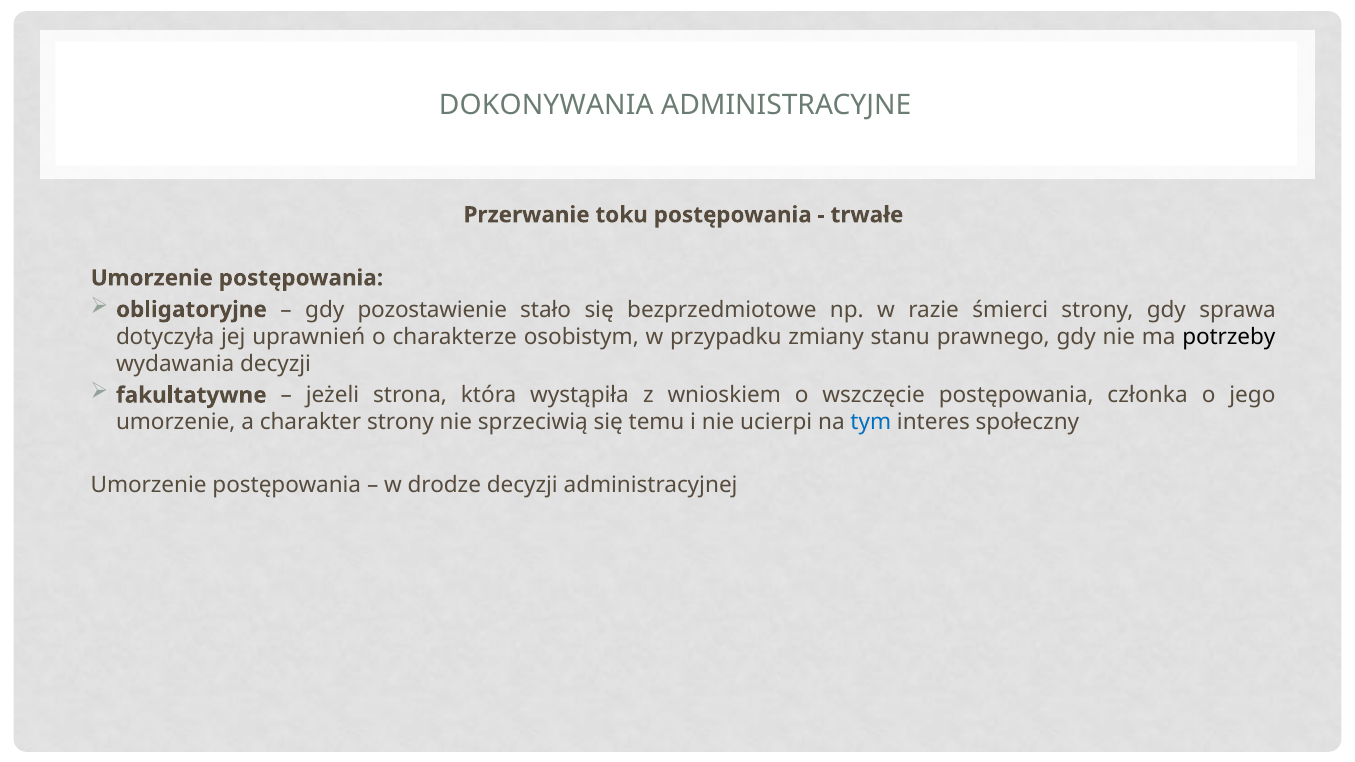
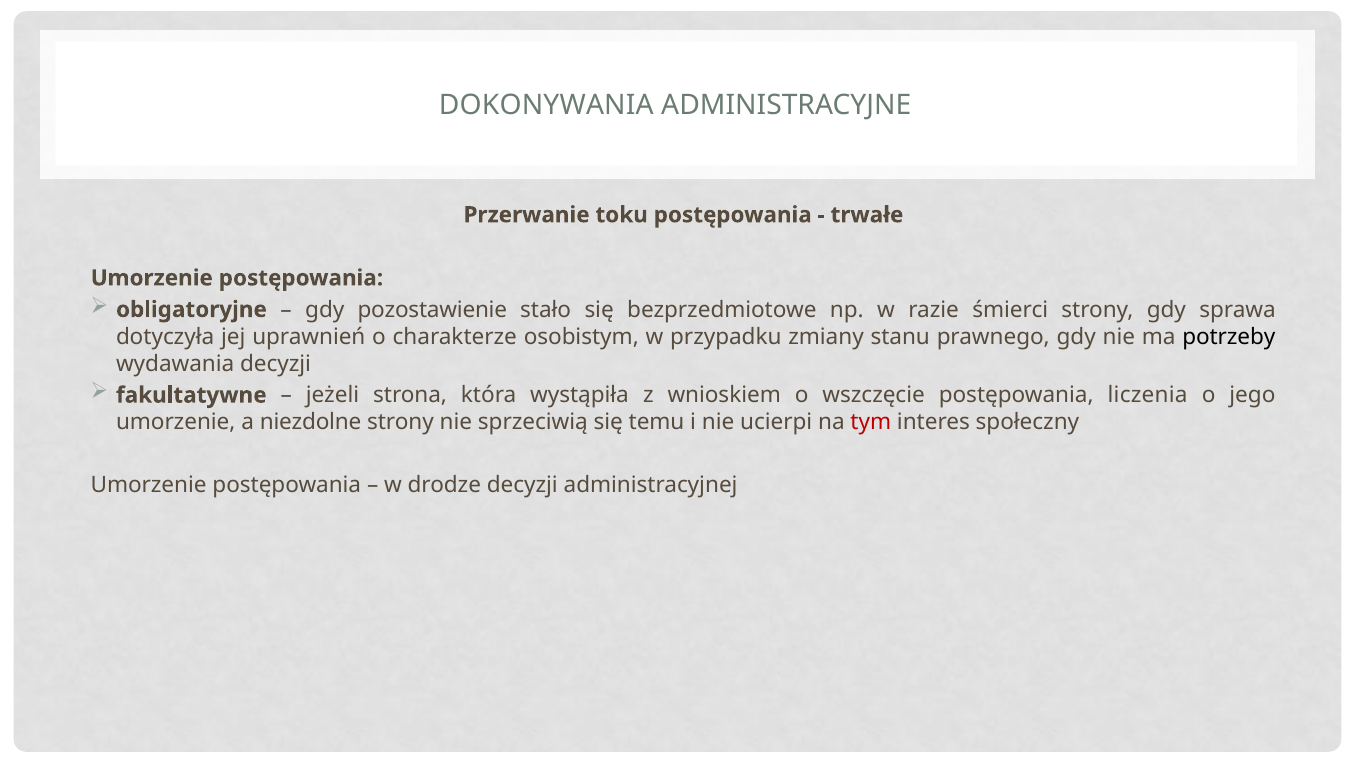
członka: członka -> liczenia (1148, 395)
charakter: charakter -> niezdolne (311, 422)
tym colour: blue -> red (871, 422)
